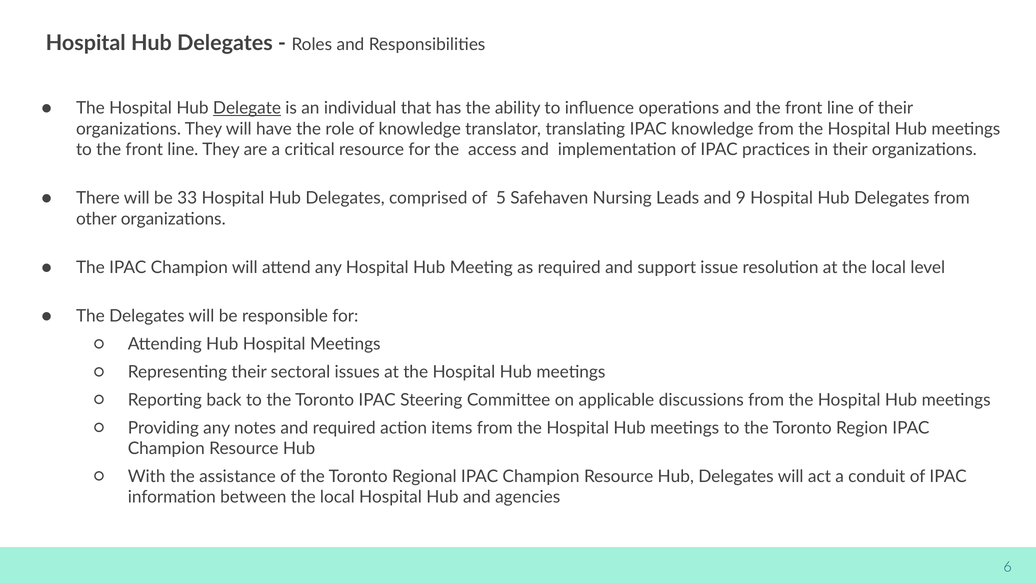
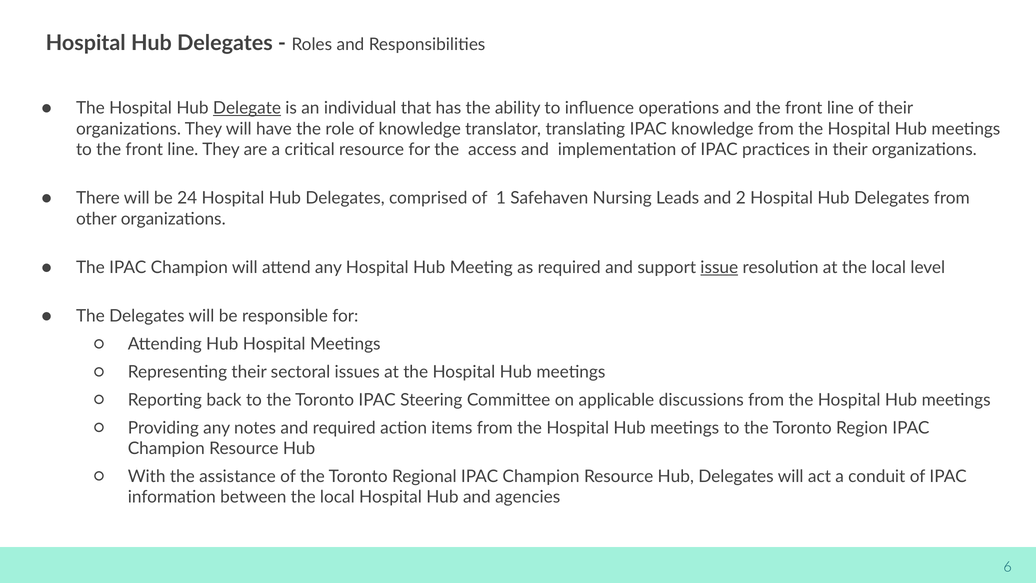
33: 33 -> 24 (187, 198)
5: 5 -> 1 (501, 198)
9: 9 -> 2 (741, 198)
issue underline: none -> present (719, 268)
